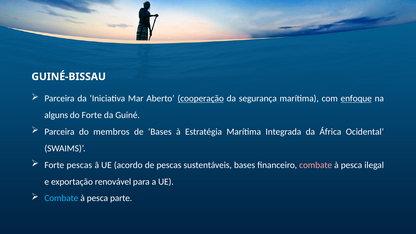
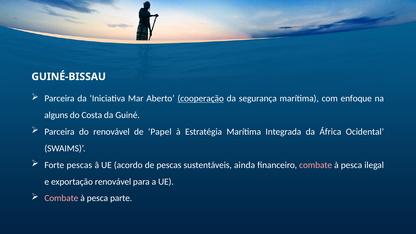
enfoque underline: present -> none (356, 99)
do Forte: Forte -> Costa (92, 115)
do membros: membros -> renovável (111, 132)
de Bases: Bases -> Papel (160, 132)
sustentáveis bases: bases -> ainda (245, 165)
Combate colour: light blue -> pink (61, 198)
